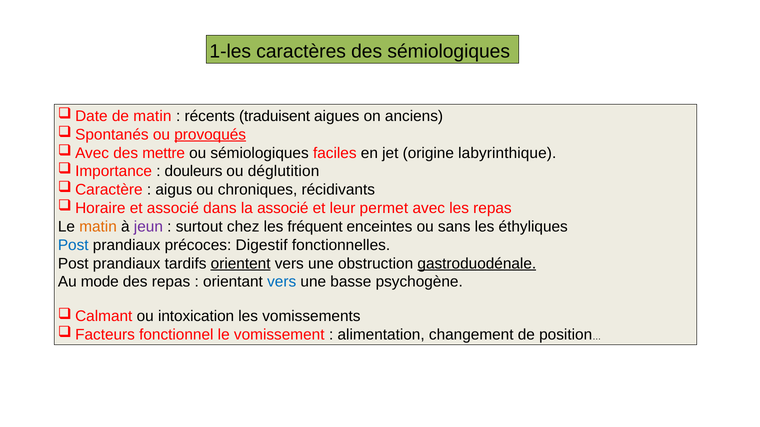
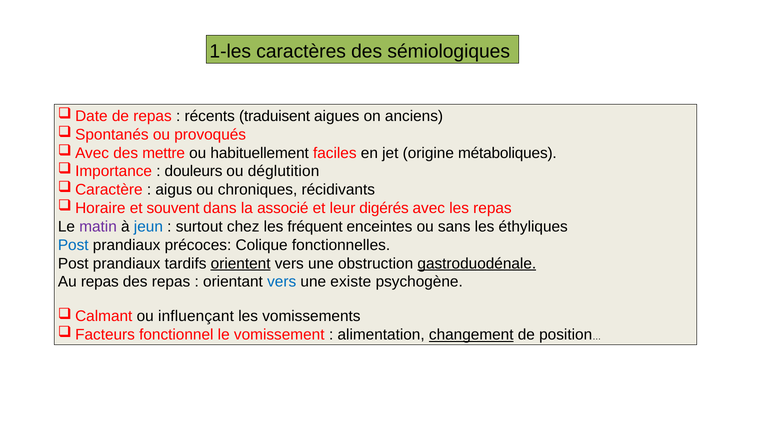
de matin: matin -> repas (152, 116)
provoqués underline: present -> none (210, 135)
ou sémiologiques: sémiologiques -> habituellement (260, 153)
labyrinthique: labyrinthique -> métaboliques (507, 153)
et associé: associé -> souvent (173, 208)
permet: permet -> digérés (384, 208)
matin colour: orange -> purple (98, 227)
jeun colour: purple -> blue (148, 227)
Digestif: Digestif -> Colique (262, 245)
Au mode: mode -> repas (100, 282)
basse: basse -> existe (351, 282)
intoxication: intoxication -> influençant (196, 317)
changement underline: none -> present (471, 335)
